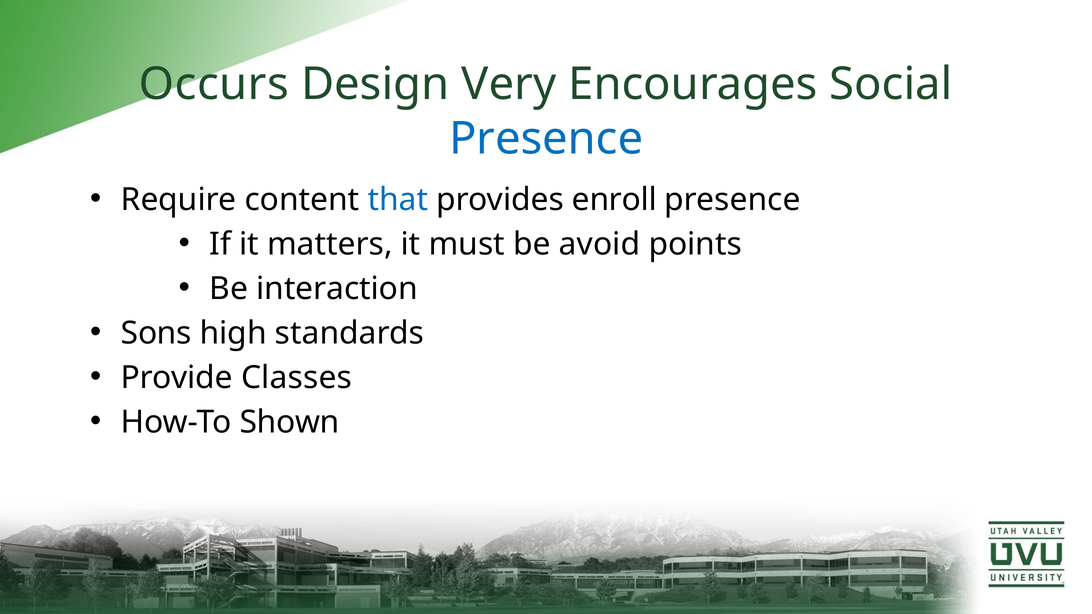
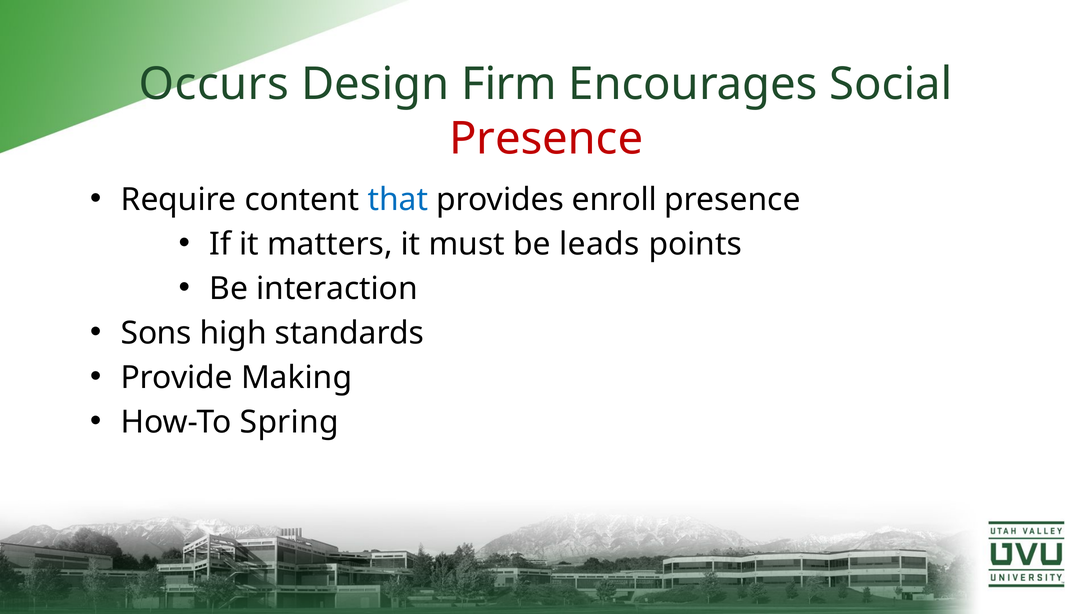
Very: Very -> Firm (509, 84)
Presence colour: blue -> red (546, 139)
avoid: avoid -> leads (599, 244)
Classes: Classes -> Making (297, 378)
Shown: Shown -> Spring (289, 422)
